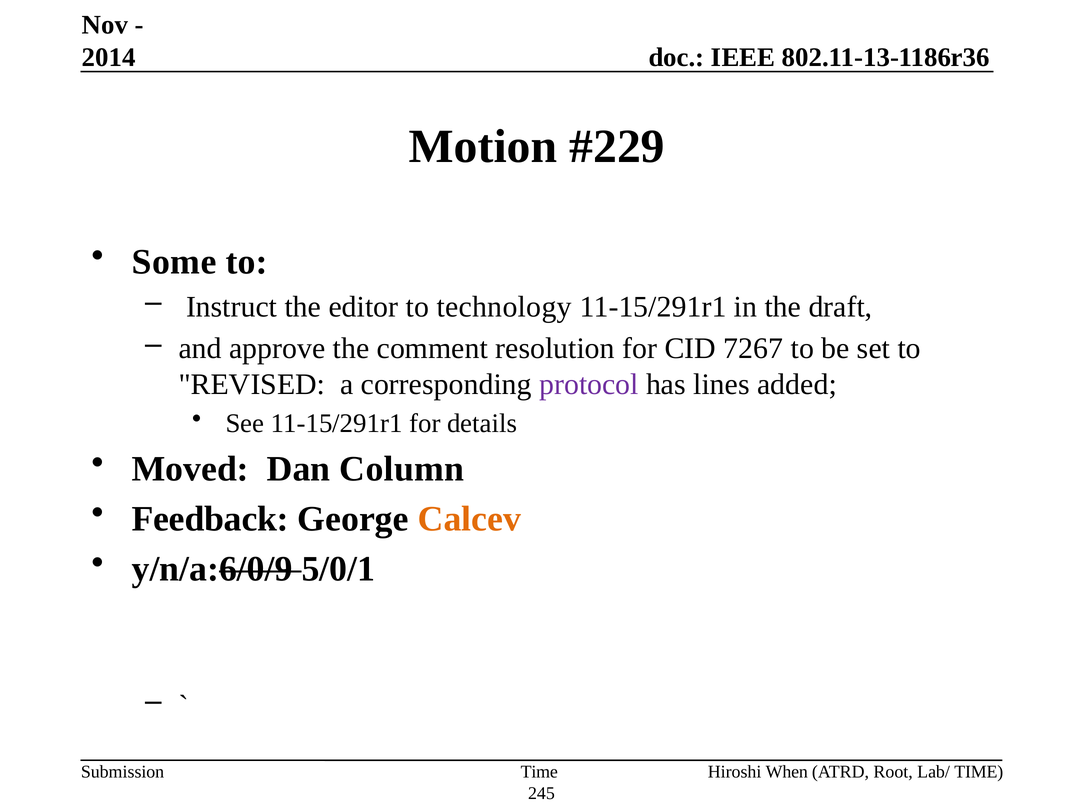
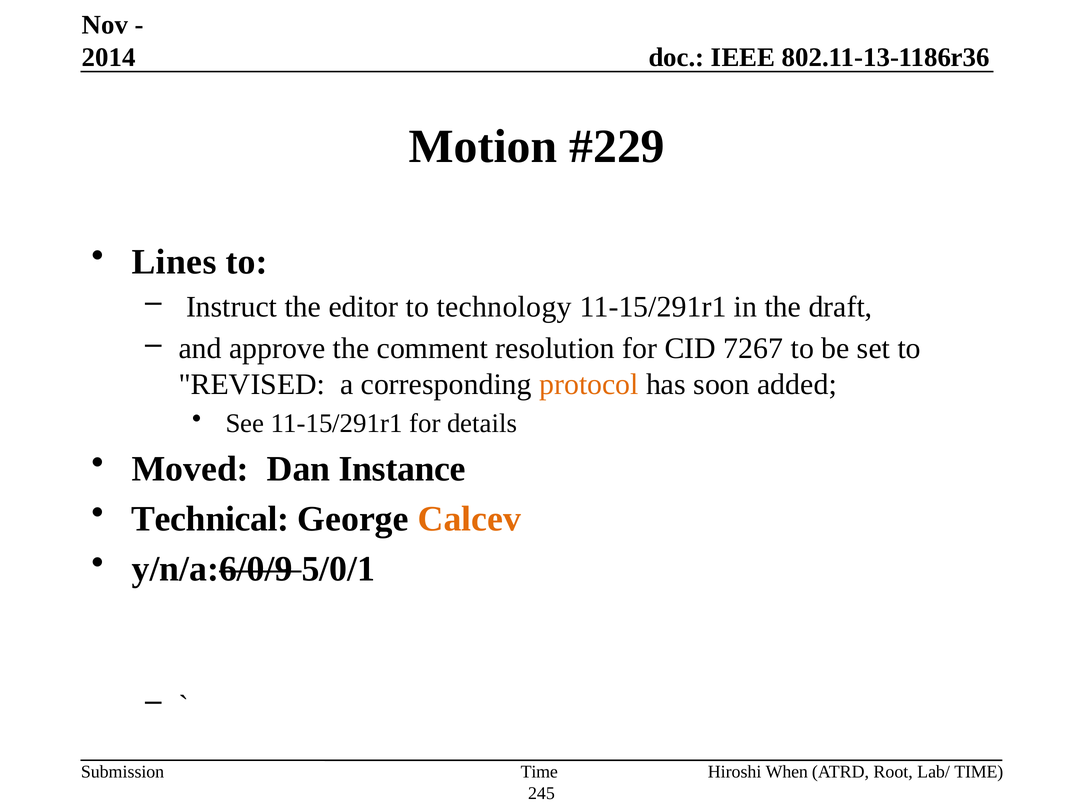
Some: Some -> Lines (174, 262)
protocol colour: purple -> orange (589, 385)
lines: lines -> soon (722, 385)
Column: Column -> Instance (402, 469)
Feedback: Feedback -> Technical (210, 519)
